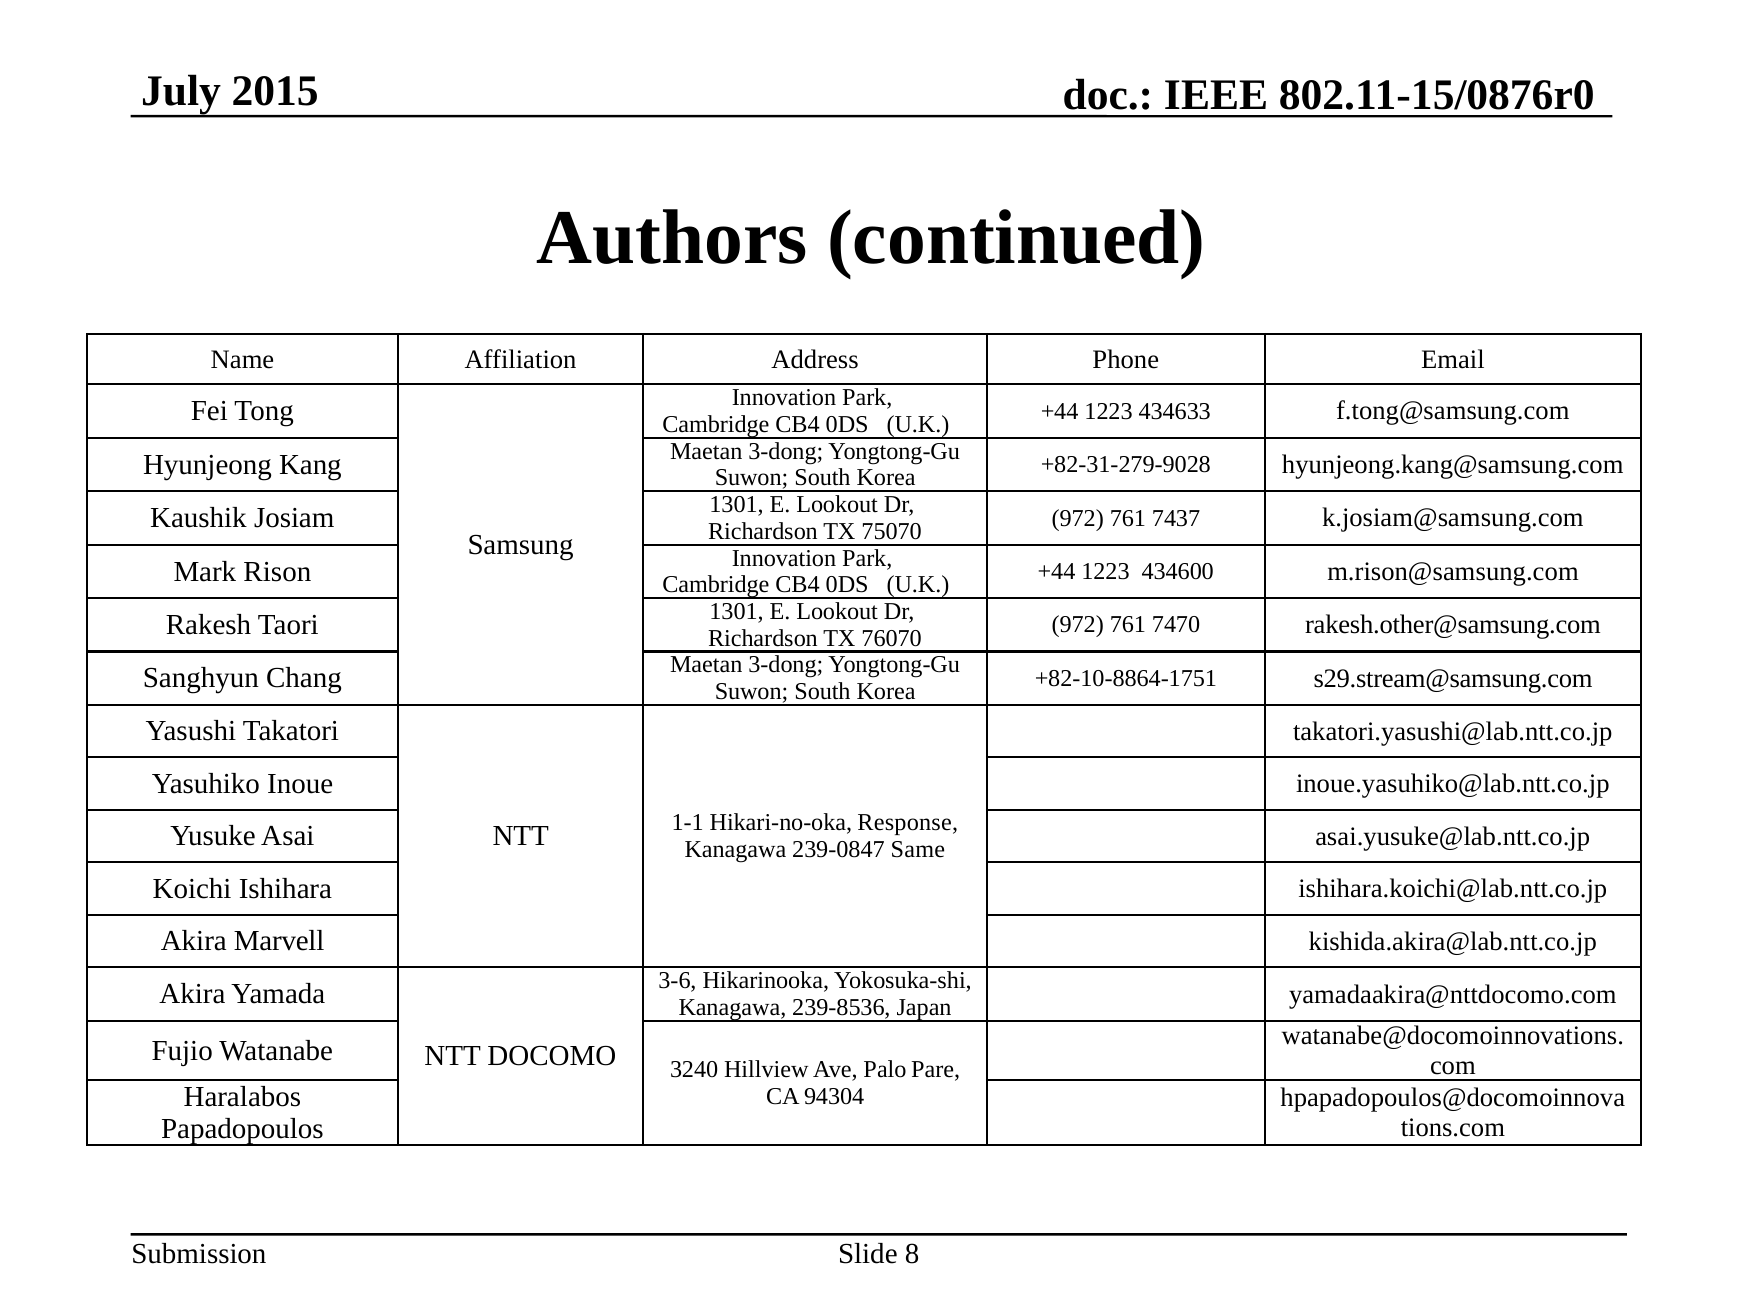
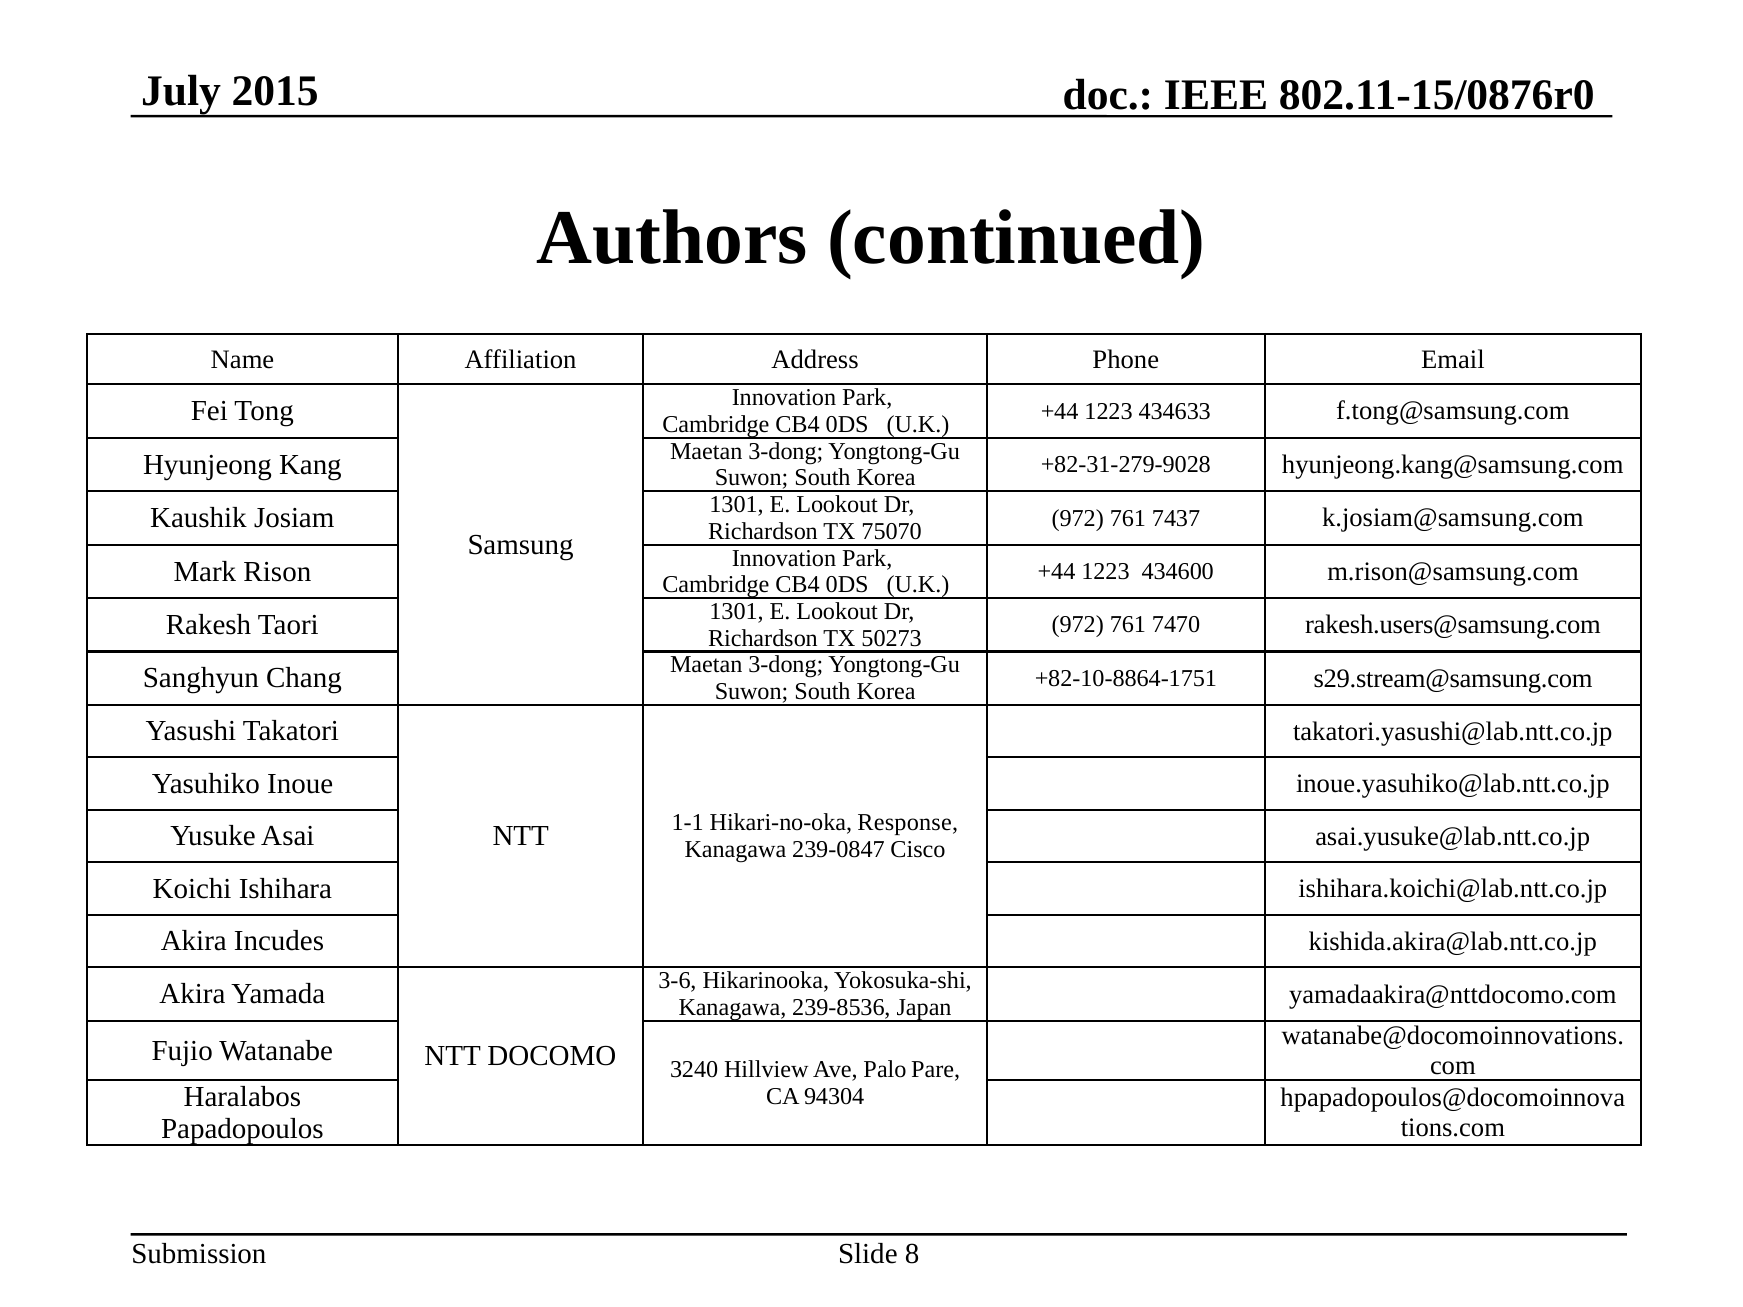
rakesh.other@samsung.com: rakesh.other@samsung.com -> rakesh.users@samsung.com (1453, 625)
76070: 76070 -> 50273 (892, 638)
Same: Same -> Cisco (918, 850)
Marvell: Marvell -> Incudes (279, 941)
